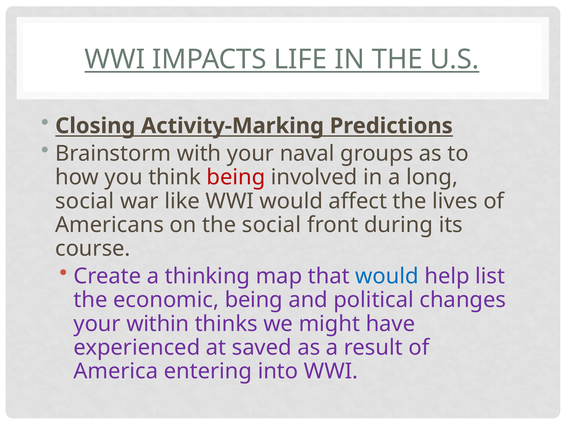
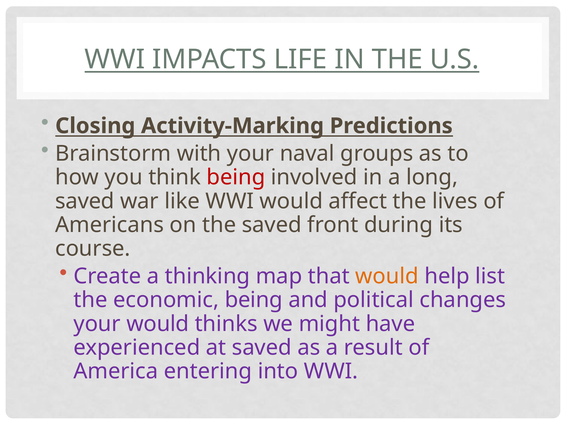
social: social -> saved (85, 201)
the social: social -> saved (272, 225)
would colour: blue -> orange (387, 277)
your within: within -> would (158, 324)
